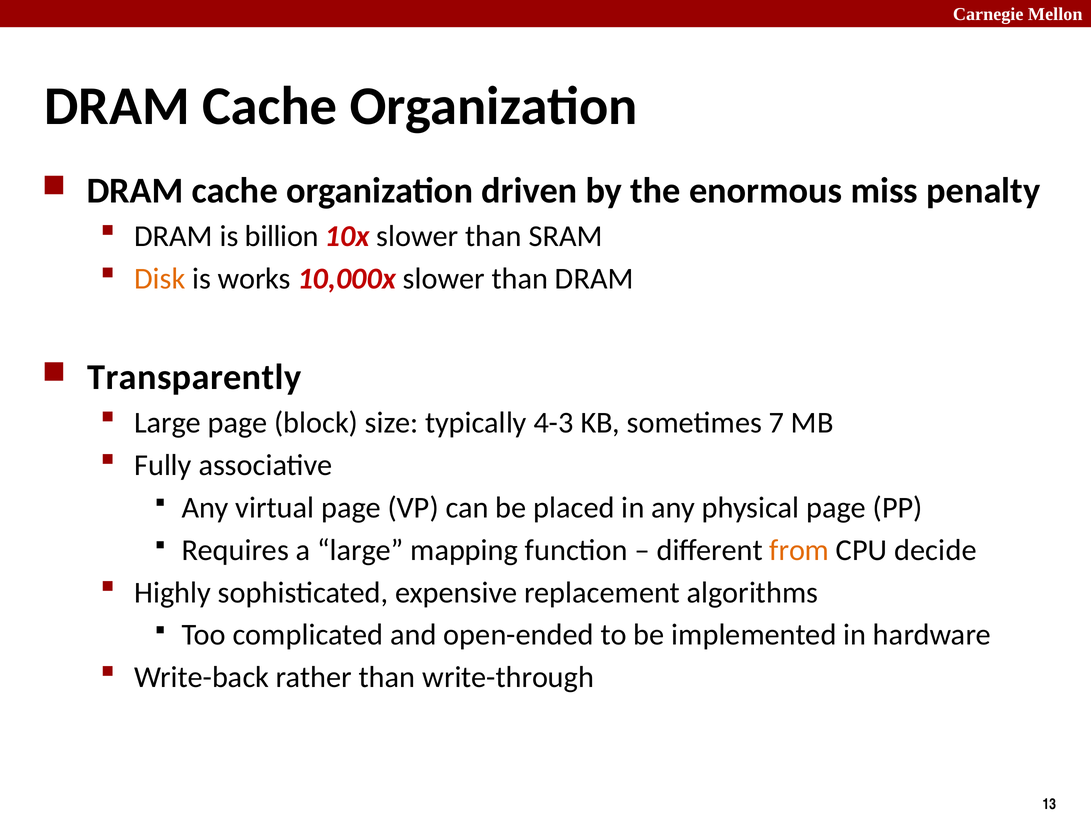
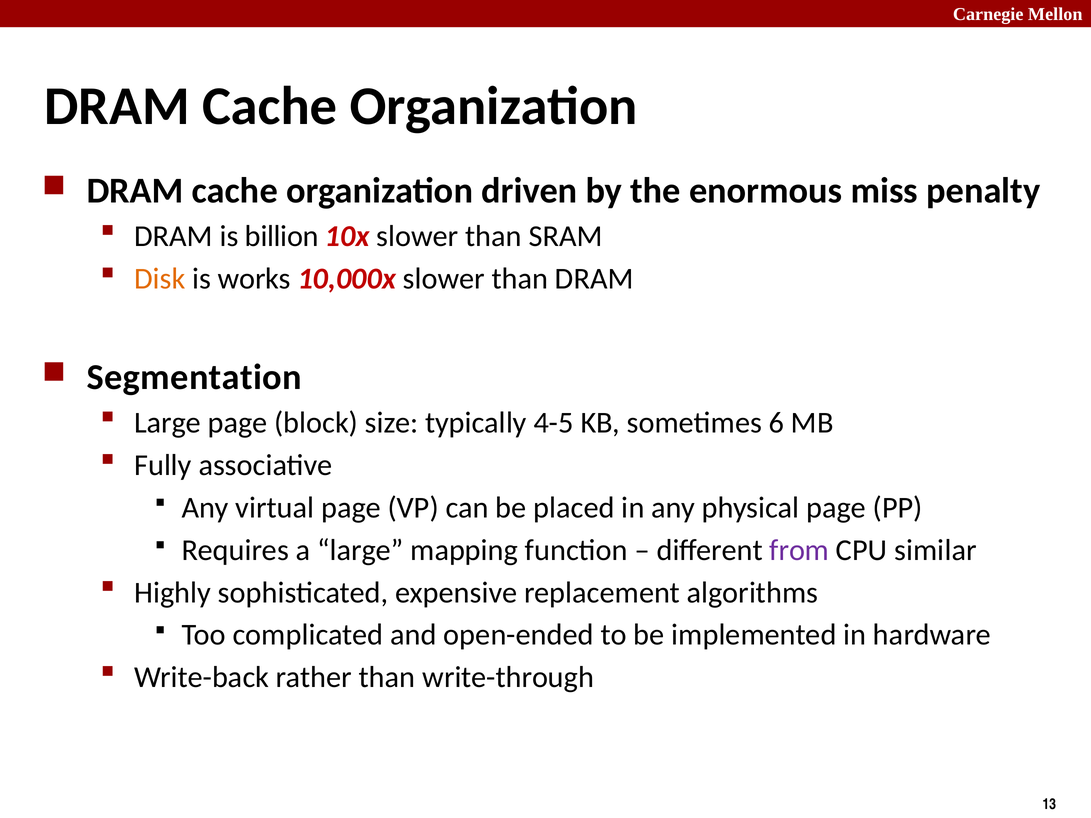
Transparently: Transparently -> Segmentation (194, 377)
4-3: 4-3 -> 4-5 (554, 423)
7: 7 -> 6 (777, 423)
from colour: orange -> purple (799, 550)
decide: decide -> similar (935, 550)
